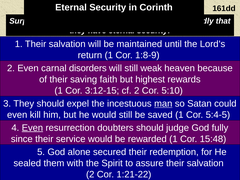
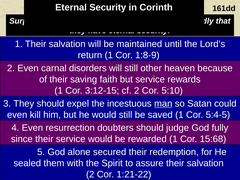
weak: weak -> other (151, 68)
but highest: highest -> service (150, 79)
Even underline: present -> none (32, 128)
15:48: 15:48 -> 15:68 (213, 139)
